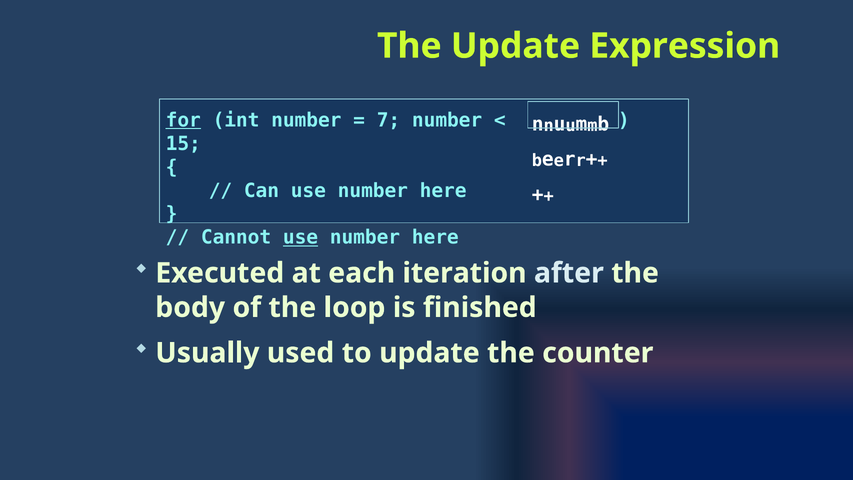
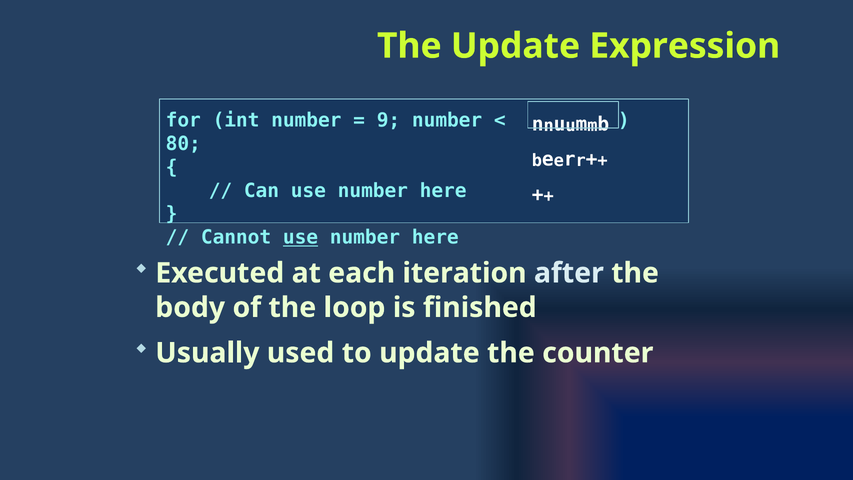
for underline: present -> none (183, 120)
7: 7 -> 9 (389, 120)
15: 15 -> 80 (183, 144)
